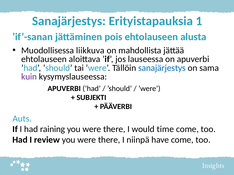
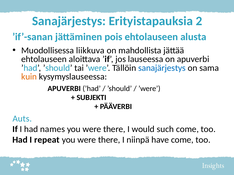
1: 1 -> 2 (199, 21)
kuin colour: purple -> orange (29, 77)
raining: raining -> names (52, 130)
time: time -> such (165, 130)
review: review -> repeat (47, 140)
